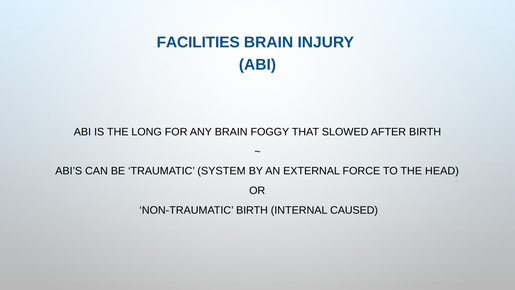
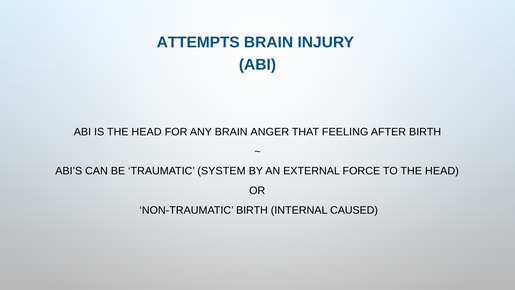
FACILITIES: FACILITIES -> ATTEMPTS (198, 42)
IS THE LONG: LONG -> HEAD (147, 132)
FOGGY: FOGGY -> ANGER (270, 132)
SLOWED: SLOWED -> FEELING (345, 132)
